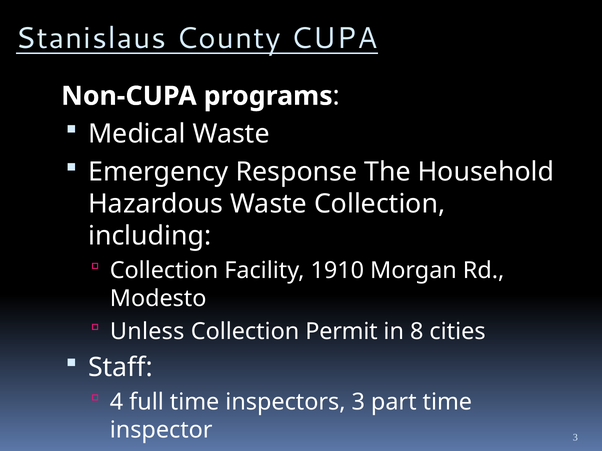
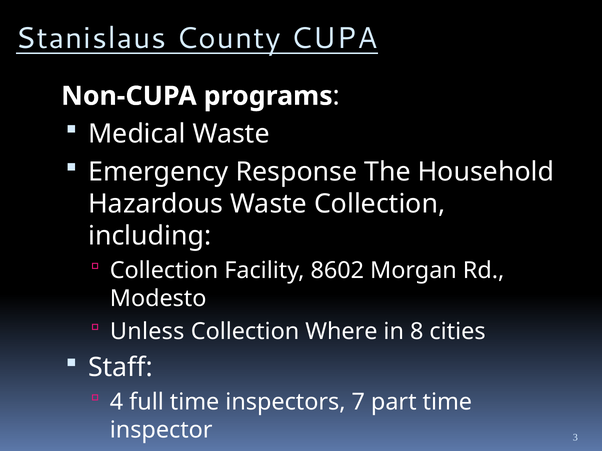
1910: 1910 -> 8602 (337, 271)
Permit: Permit -> Where (341, 332)
inspectors 3: 3 -> 7 (358, 403)
